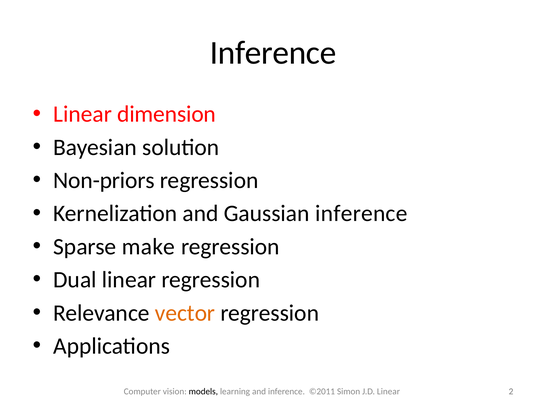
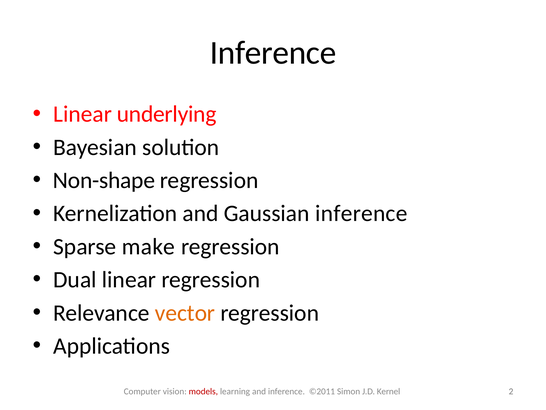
dimension: dimension -> underlying (167, 114)
Non-priors: Non-priors -> Non-shape (104, 180)
models colour: black -> red (203, 391)
J.D Linear: Linear -> Kernel (389, 391)
